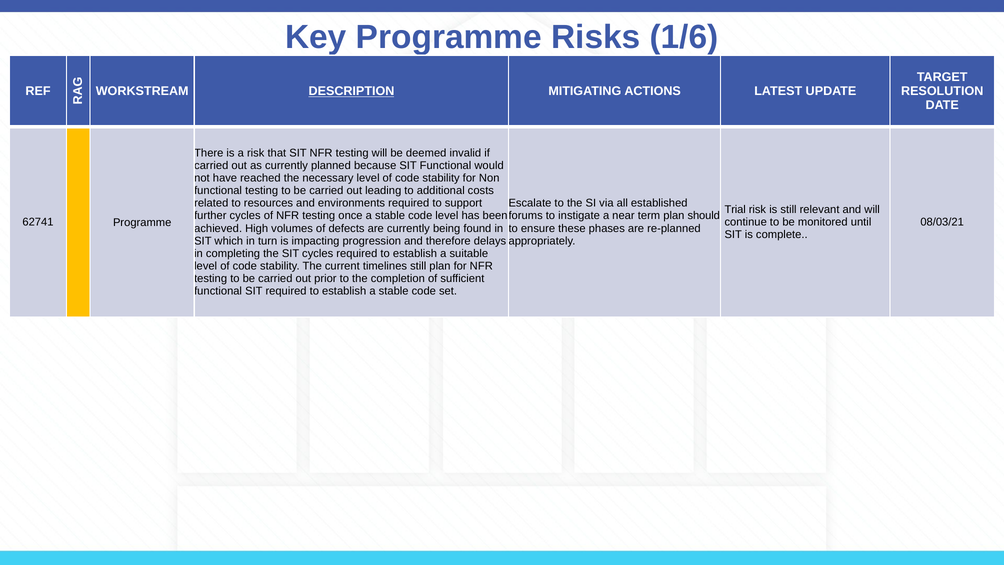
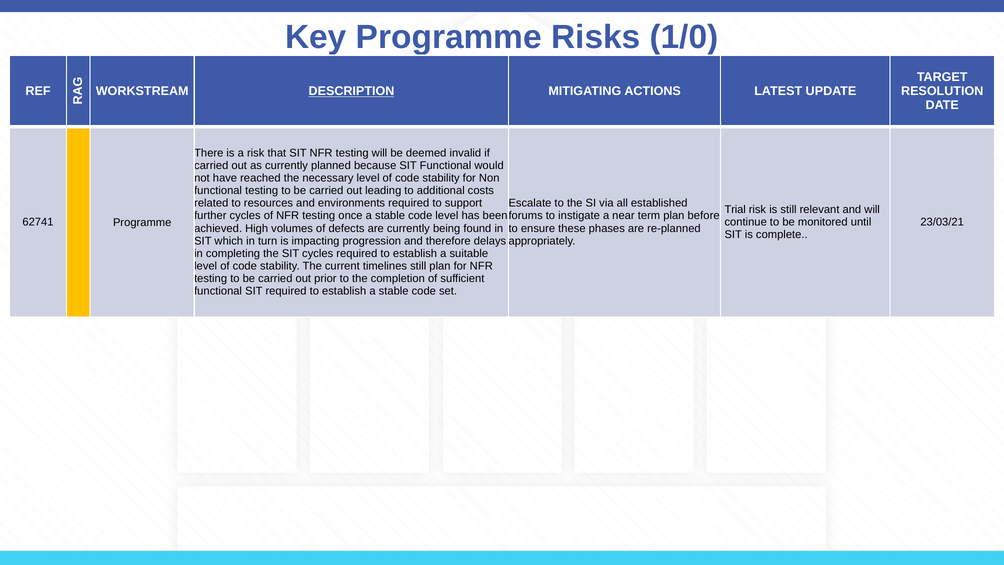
1/6: 1/6 -> 1/0 (684, 37)
should: should -> before (704, 216)
08/03/21: 08/03/21 -> 23/03/21 (942, 222)
